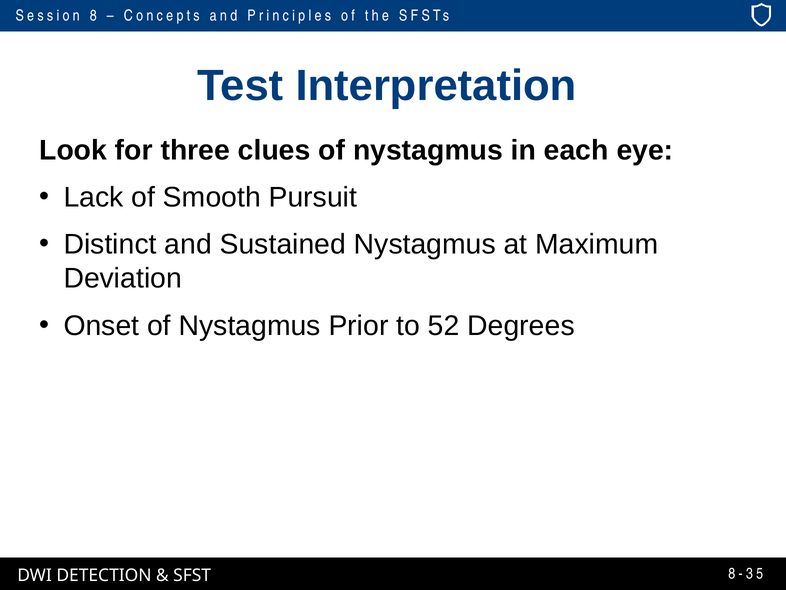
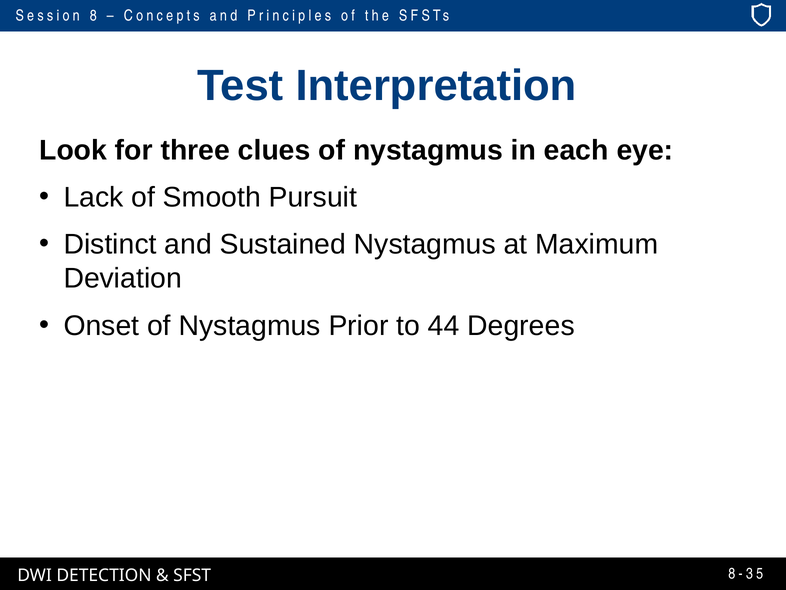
52: 52 -> 44 (444, 325)
